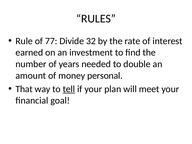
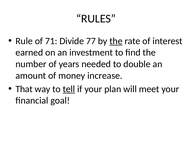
77: 77 -> 71 (51, 41)
32: 32 -> 77 (91, 41)
the underline: none -> present (116, 41)
personal: personal -> increase (105, 76)
